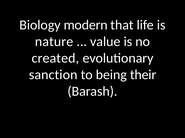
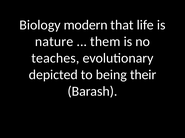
value: value -> them (105, 42)
created: created -> teaches (55, 58)
sanction: sanction -> depicted (53, 75)
